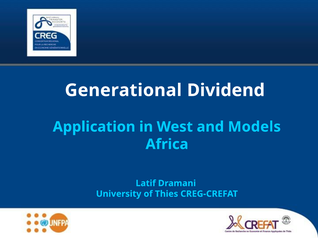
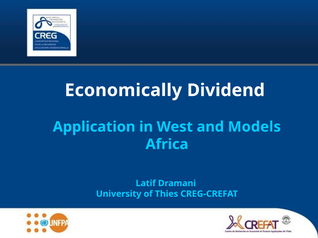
Generational: Generational -> Economically (123, 90)
